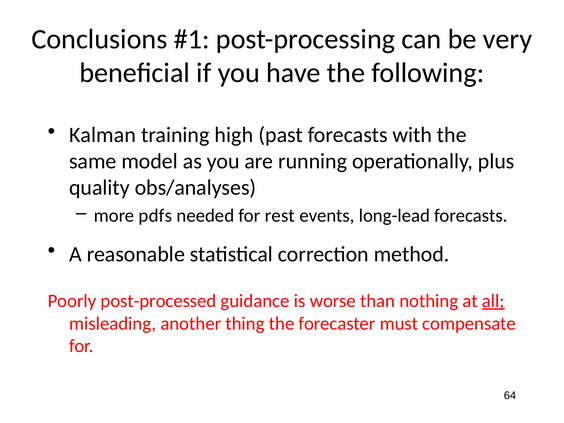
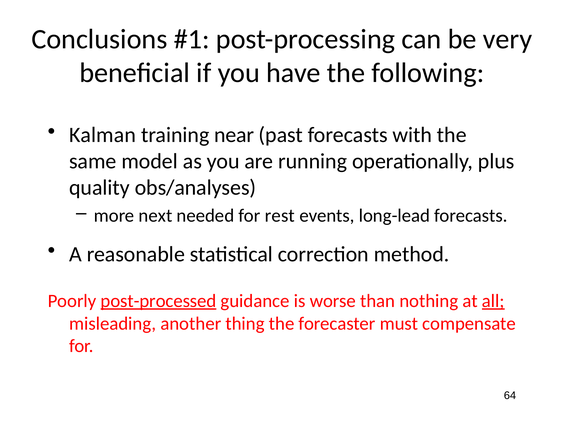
high: high -> near (234, 135)
pdfs: pdfs -> next (155, 216)
post-processed underline: none -> present (159, 301)
